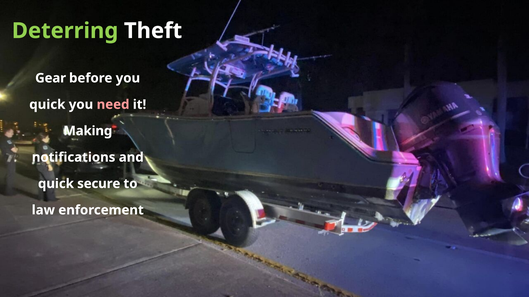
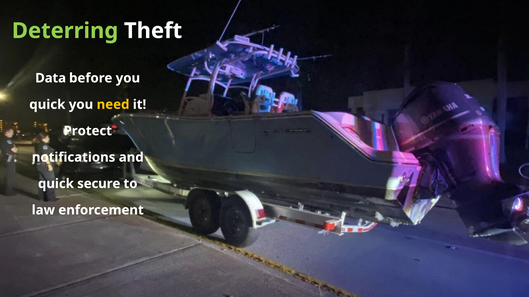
Gear: Gear -> Data (51, 78)
need colour: pink -> yellow (113, 105)
Making: Making -> Protect (88, 131)
